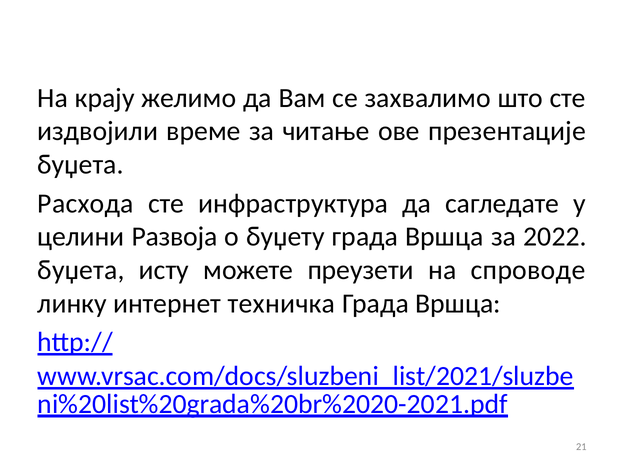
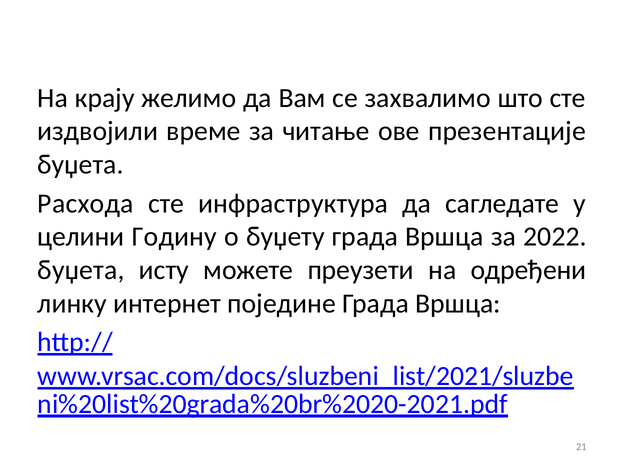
Развоја: Развоја -> Годину (174, 237)
спроводе: спроводе -> одређени (528, 270)
техничка: техничка -> поједине (282, 303)
